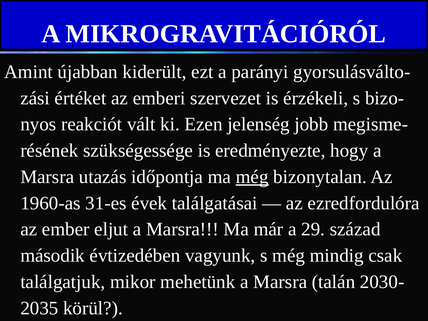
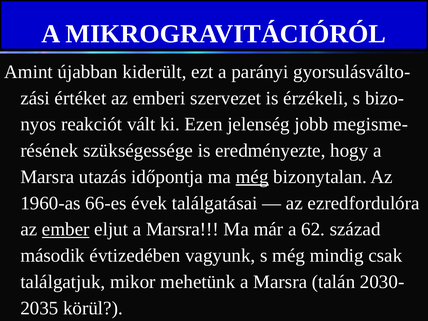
31-es: 31-es -> 66-es (106, 203)
ember underline: none -> present (66, 229)
29: 29 -> 62 (313, 229)
